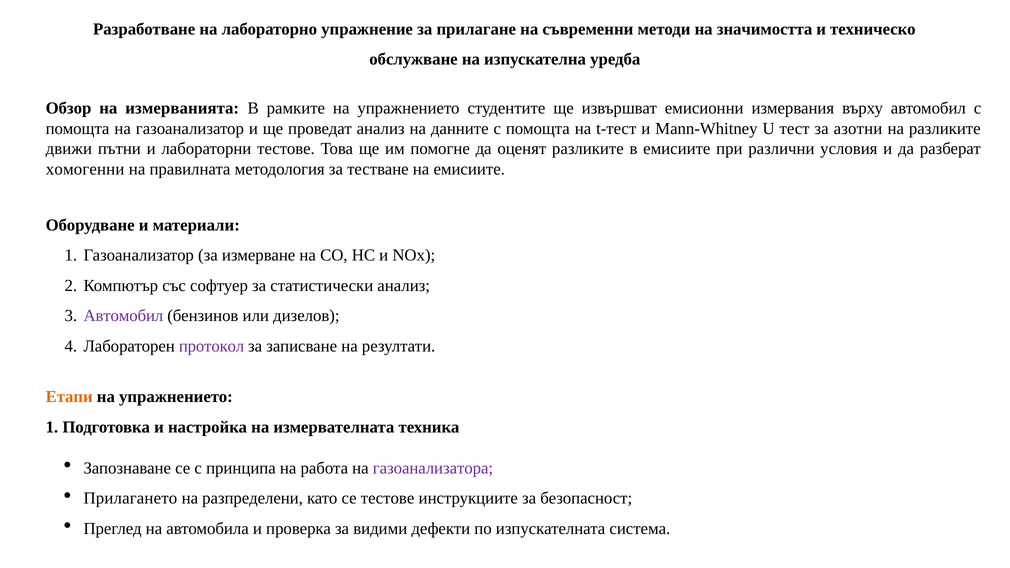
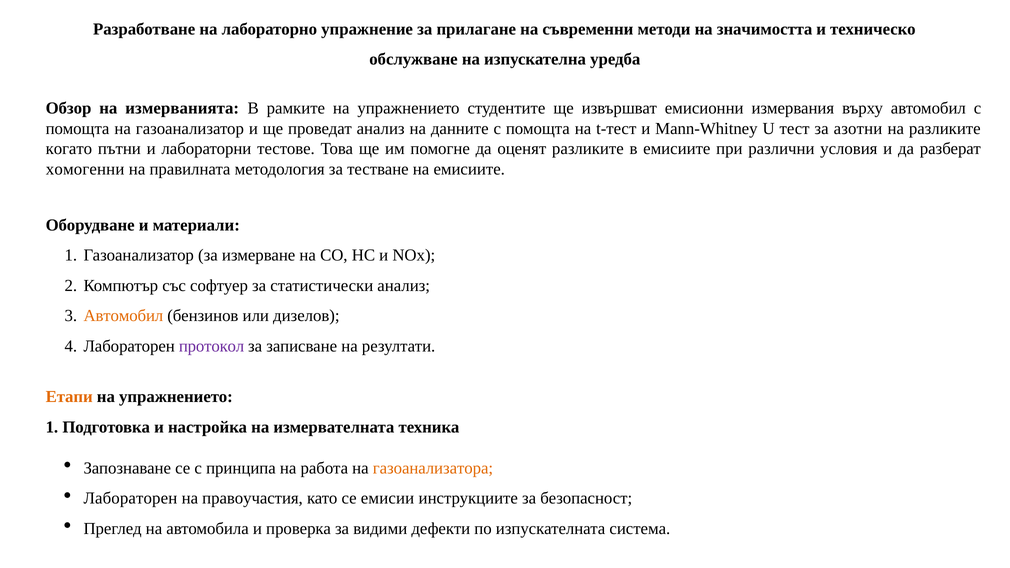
движи: движи -> когато (69, 149)
Автомобил colour: purple -> orange (123, 316)
газоанализатора colour: purple -> orange (433, 468)
Прилагането: Прилагането -> Лабораторен (130, 498)
разпределени: разпределени -> правоучастия (253, 498)
се тестове: тестове -> емисии (388, 498)
